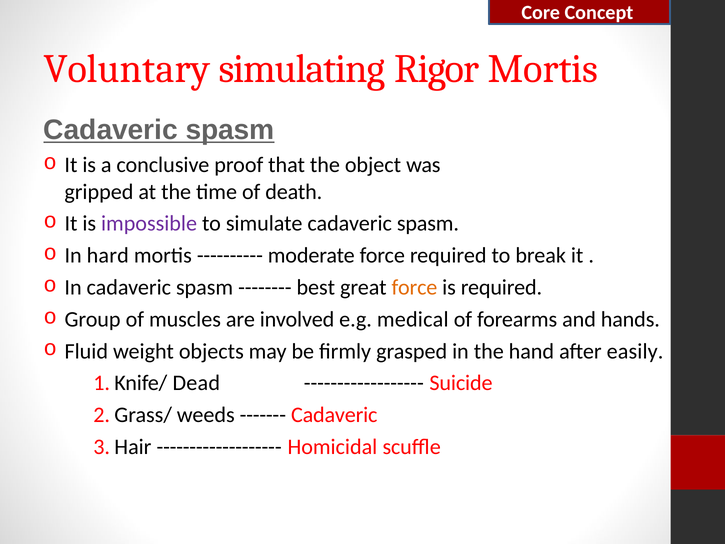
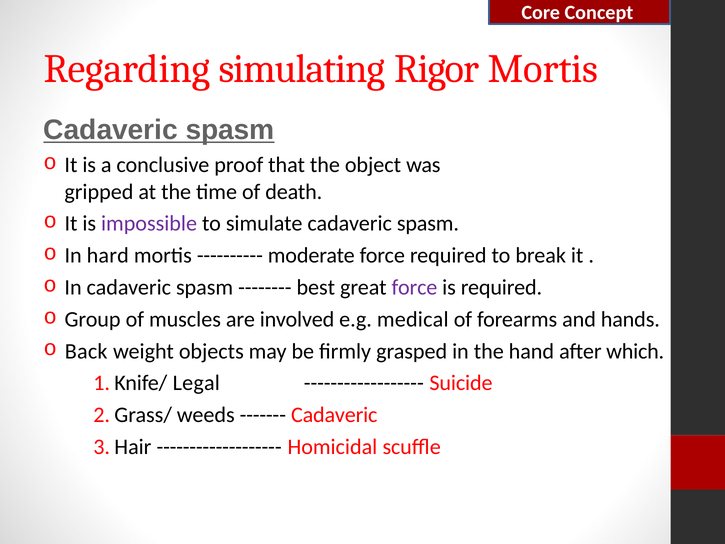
Voluntary: Voluntary -> Regarding (127, 69)
force colour: orange -> purple (414, 287)
Fluid: Fluid -> Back (86, 351)
easily: easily -> which (635, 351)
Dead: Dead -> Legal (196, 383)
